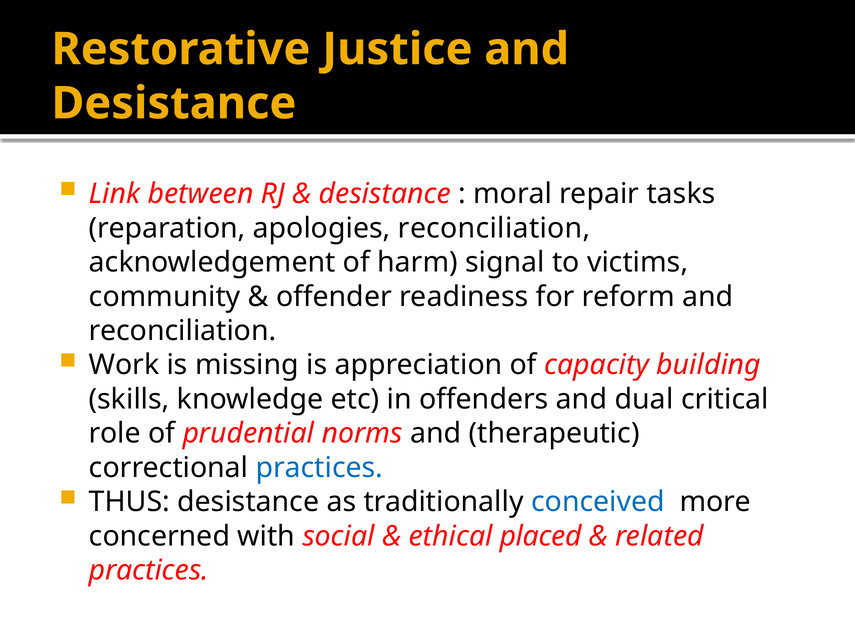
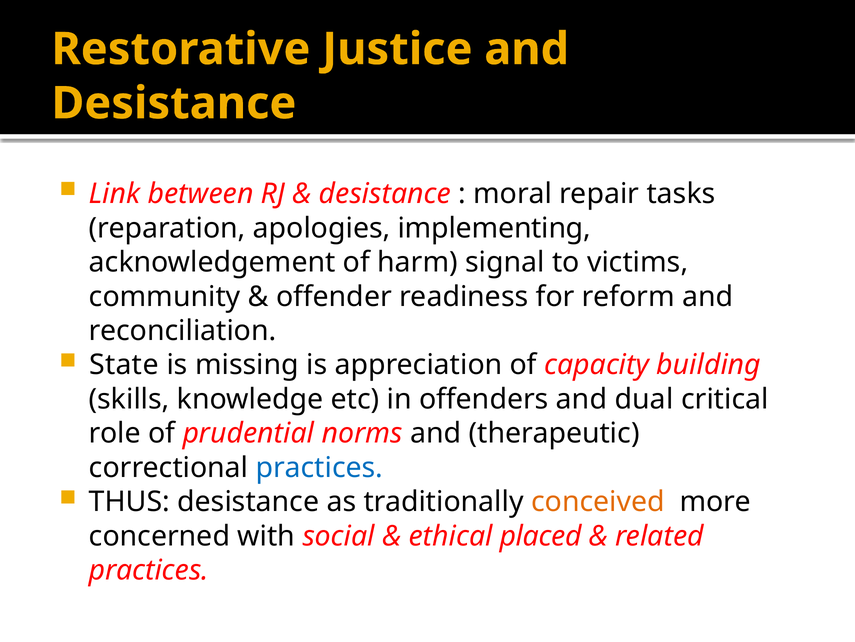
apologies reconciliation: reconciliation -> implementing (494, 228)
Work: Work -> State (124, 365)
conceived colour: blue -> orange (598, 501)
